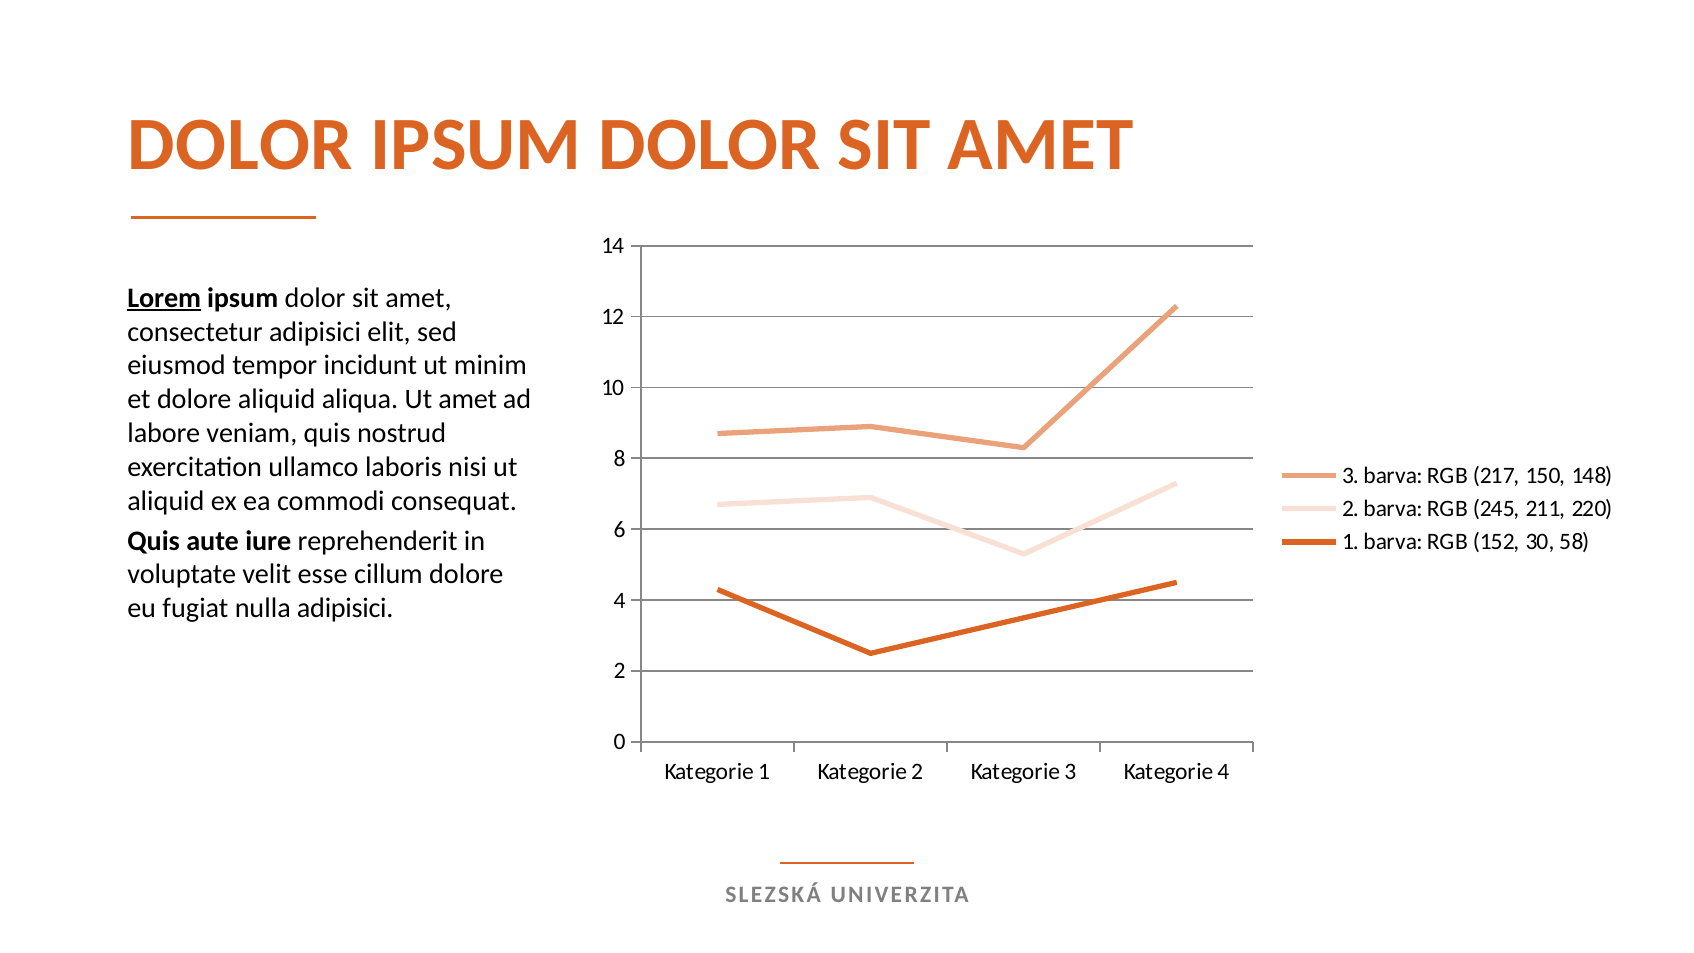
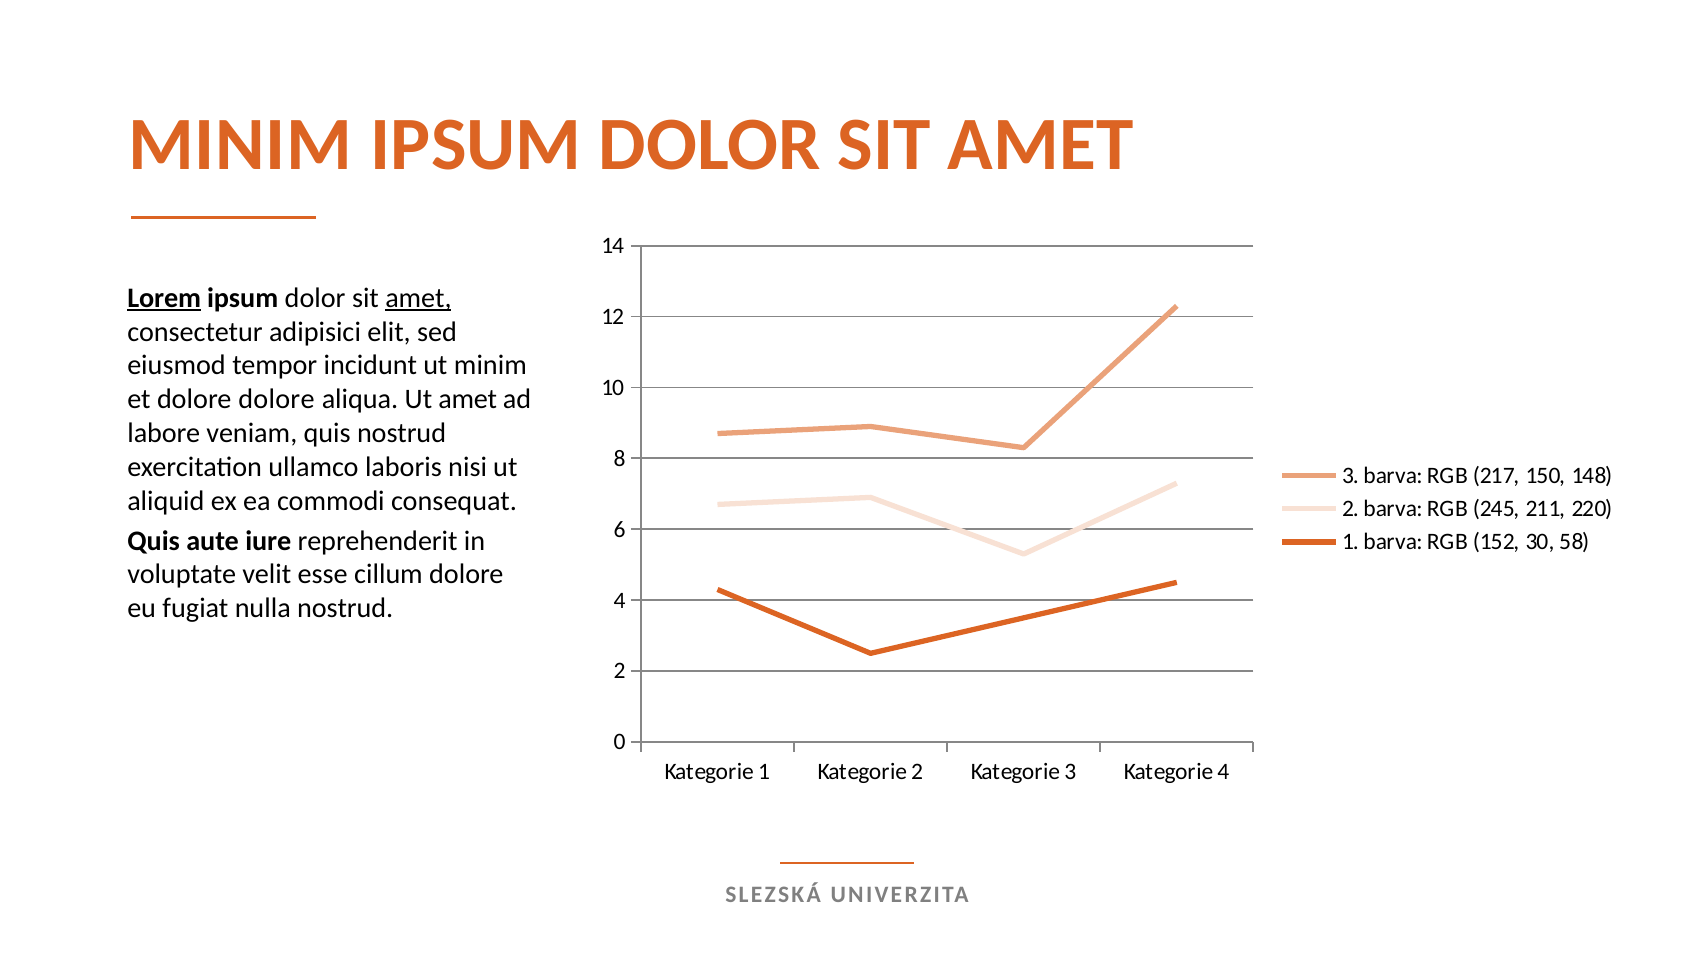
DOLOR: DOLOR -> MINIM (240, 145)
amet underline: none -> present (418, 298)
dolore aliquid: aliquid -> dolore (276, 399)
nulla adipisici: adipisici -> nostrud (345, 608)
